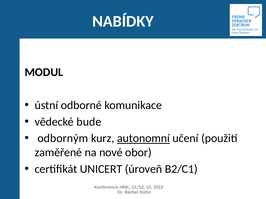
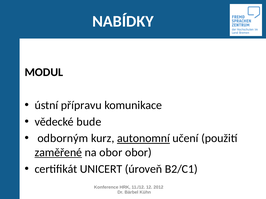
odborné: odborné -> přípravu (81, 106)
zaměřené underline: none -> present (58, 153)
na nové: nové -> obor (111, 153)
